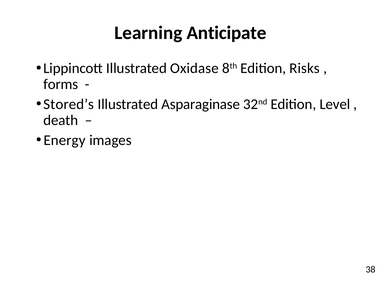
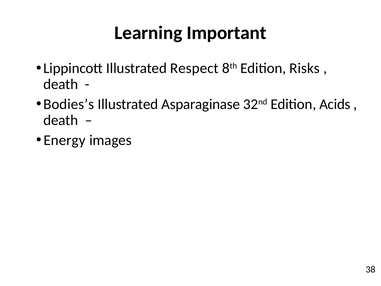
Anticipate: Anticipate -> Important (227, 33)
Oxidase: Oxidase -> Respect (194, 68)
forms: forms -> death (61, 84)
Stored’s: Stored’s -> Bodies’s (69, 104)
Level: Level -> Acids (335, 104)
